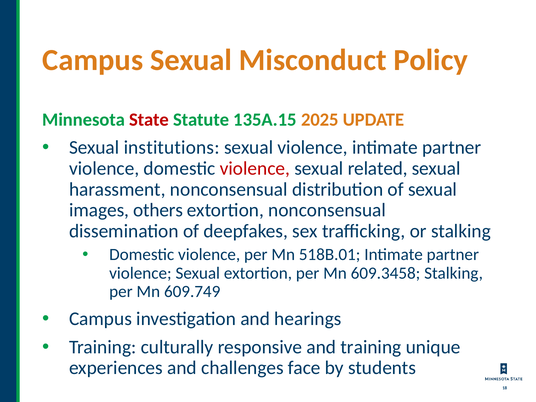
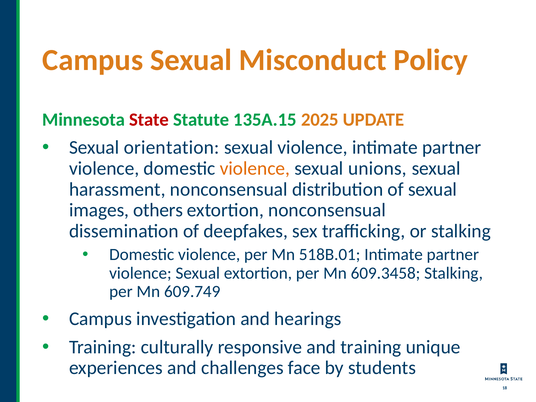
institutions: institutions -> orientation (172, 148)
violence colour: red -> orange (255, 168)
related: related -> unions (377, 168)
